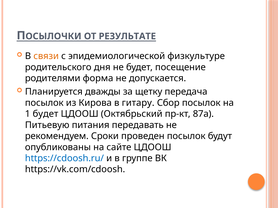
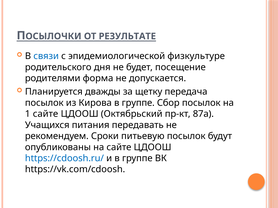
связи colour: orange -> blue (46, 56)
Кирова в гитару: гитару -> группе (138, 103)
1 будет: будет -> сайте (45, 114)
Питьевую: Питьевую -> Учащихся (47, 125)
проведен: проведен -> питьевую (143, 136)
